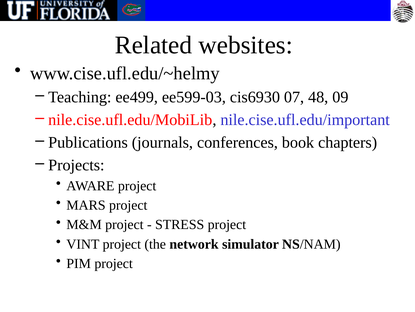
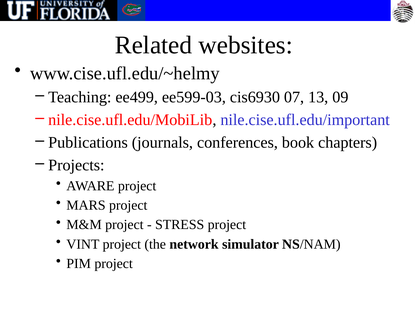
48: 48 -> 13 (318, 97)
